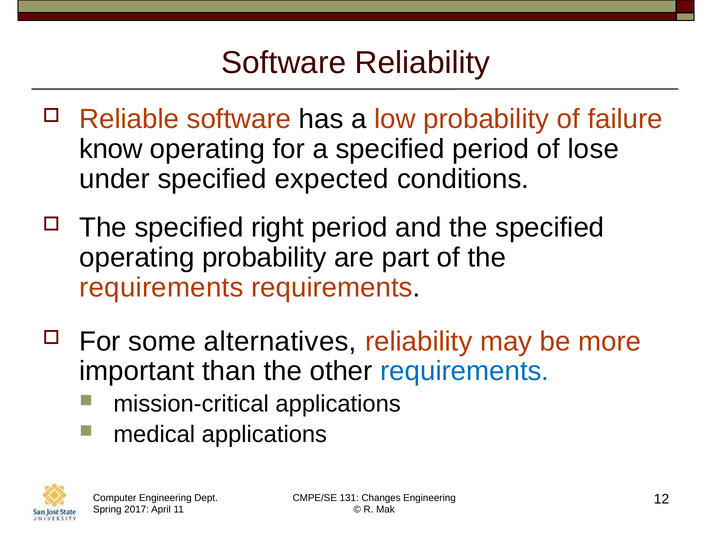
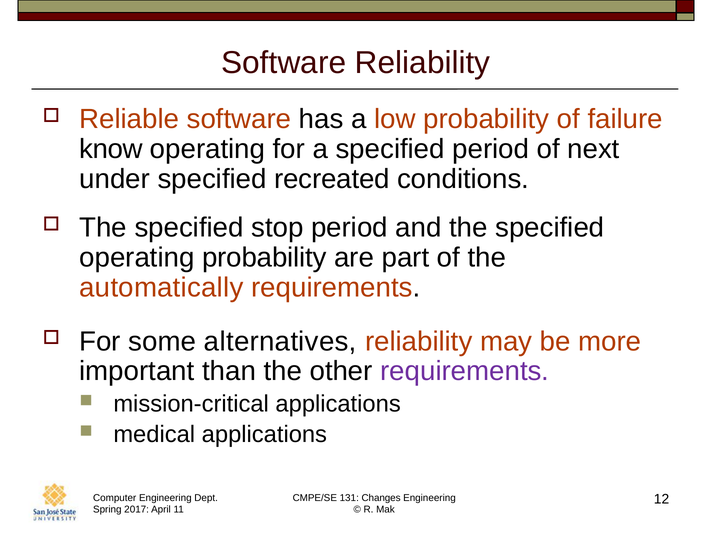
lose: lose -> next (594, 149)
expected: expected -> recreated (332, 179)
right: right -> stop (277, 228)
requirements: requirements -> automatically (161, 288)
requirements colour: blue -> purple (465, 371)
